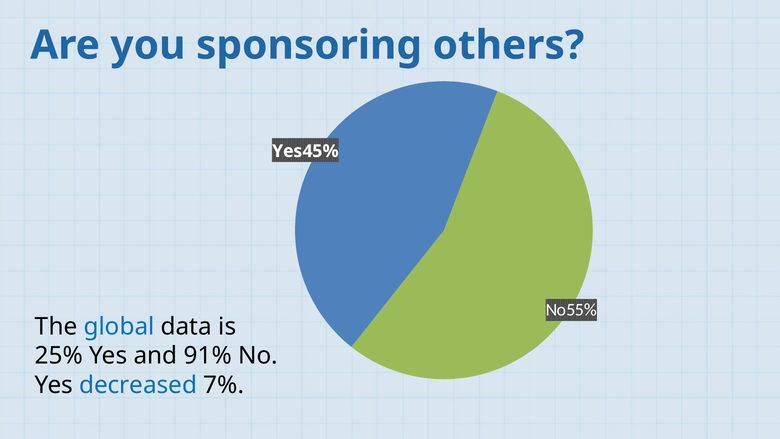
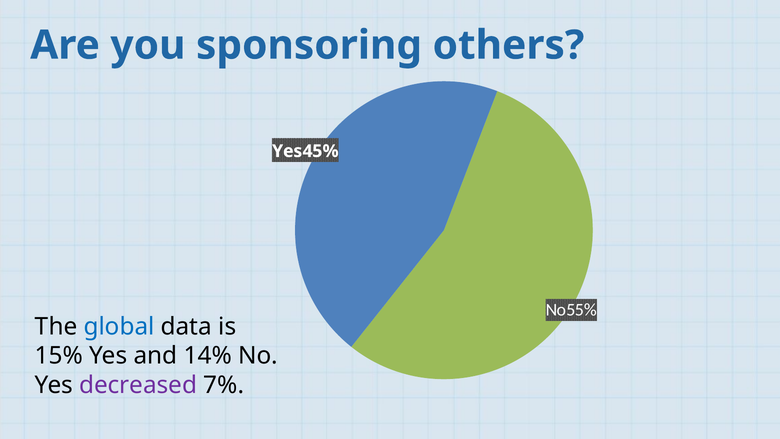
25%: 25% -> 15% (59, 356)
91%: 91% -> 14% (208, 356)
decreased colour: blue -> purple (138, 385)
